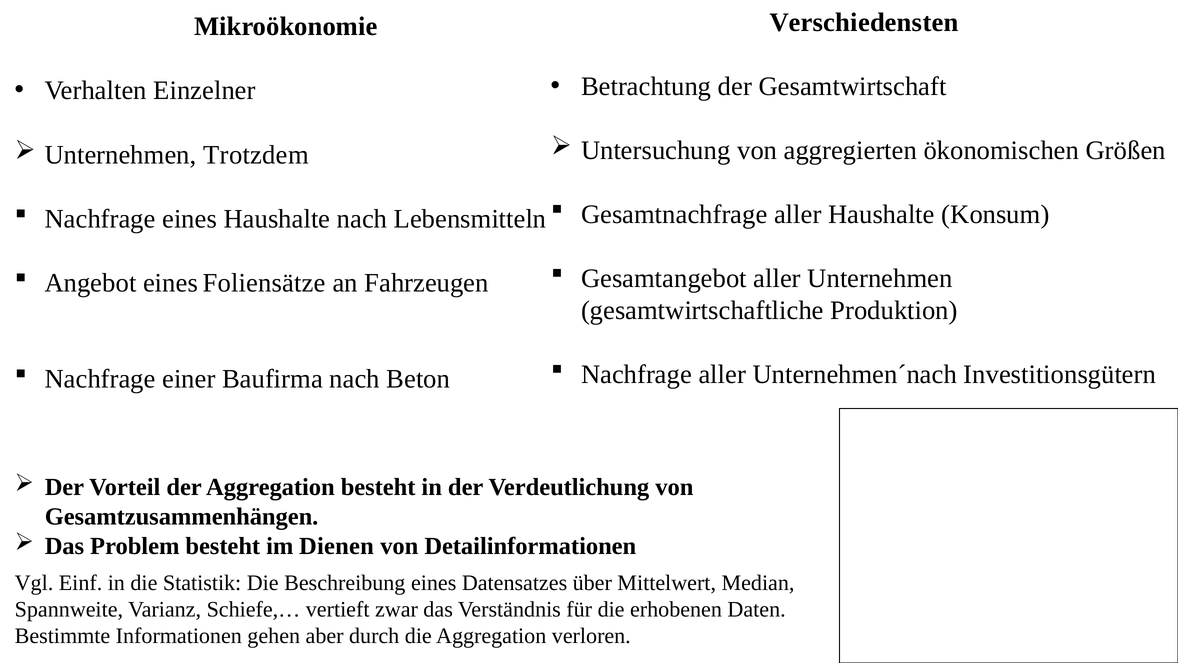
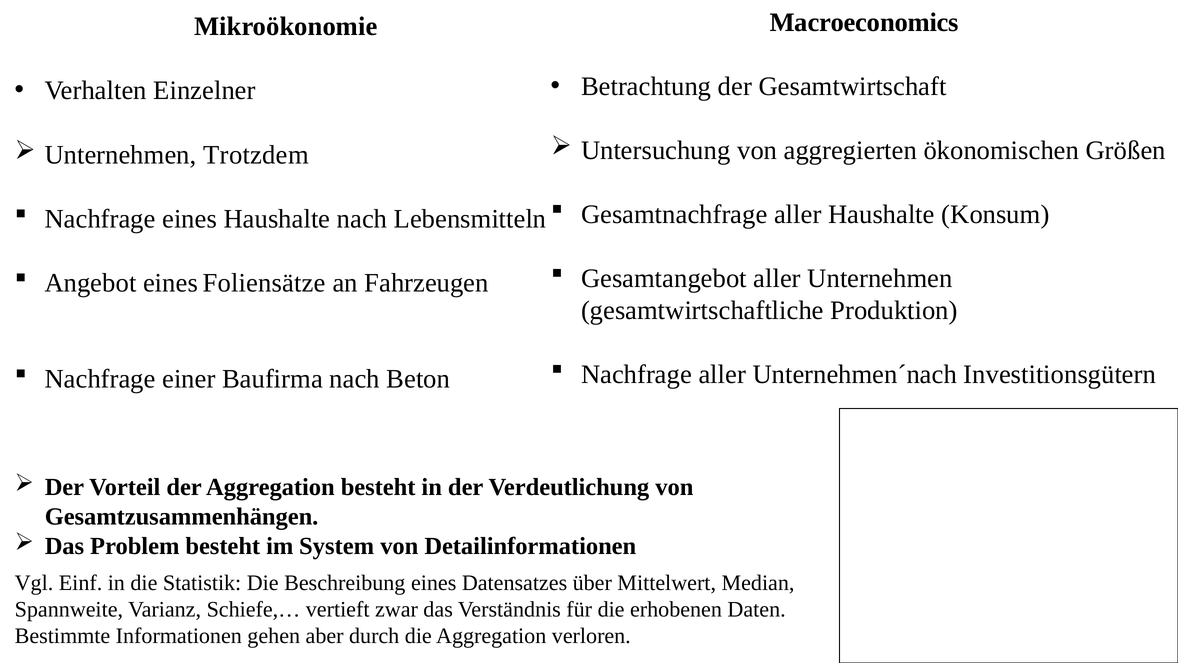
Verschiedensten: Verschiedensten -> Macroeconomics (864, 22)
Dienen: Dienen -> System (337, 546)
